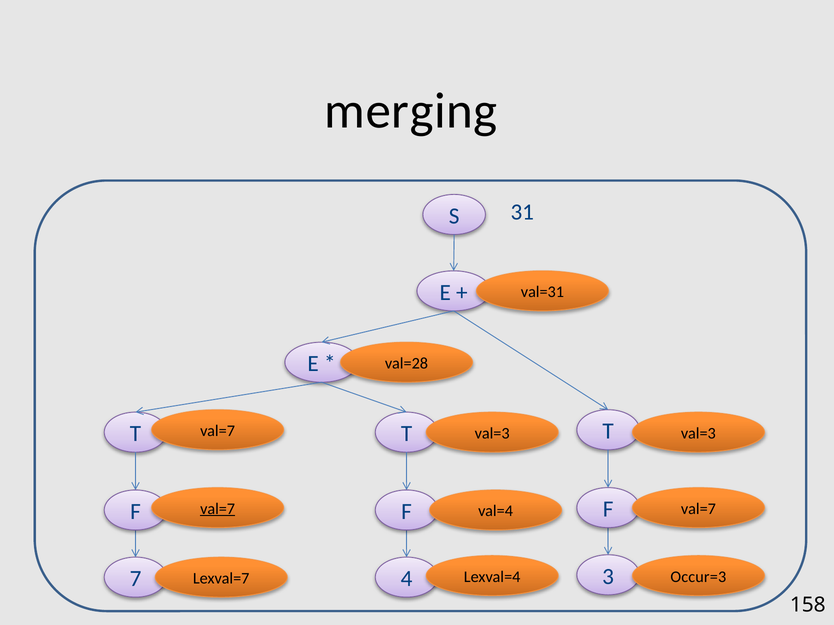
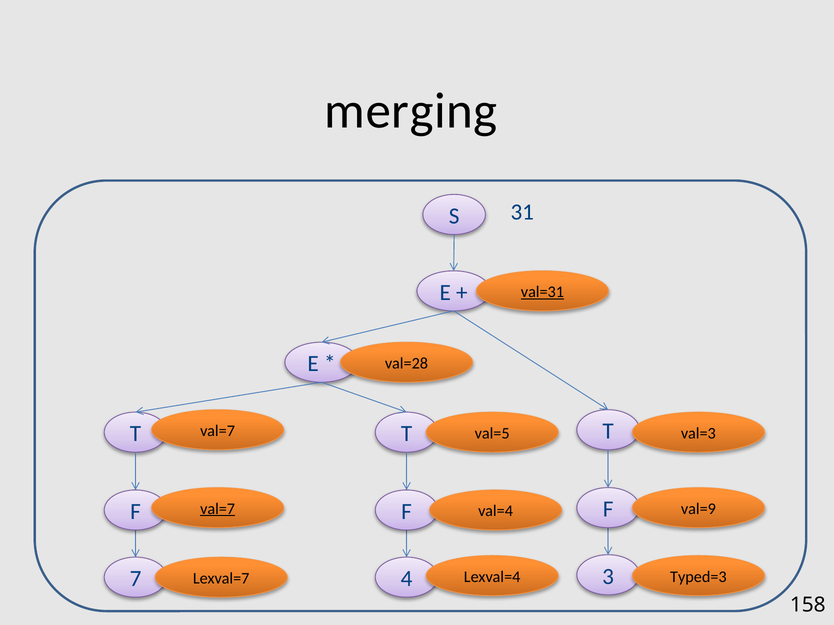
val=31 underline: none -> present (542, 292)
val=3: val=3 -> val=5 (492, 434)
val=7: val=7 -> val=9 (698, 509)
Occur=3: Occur=3 -> Typed=3 (698, 577)
